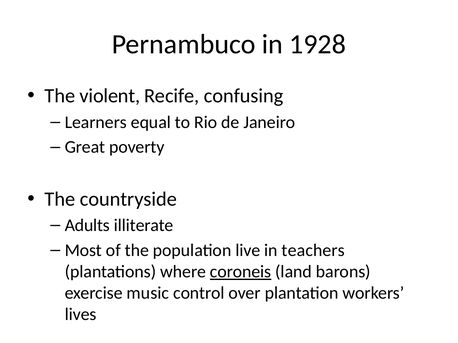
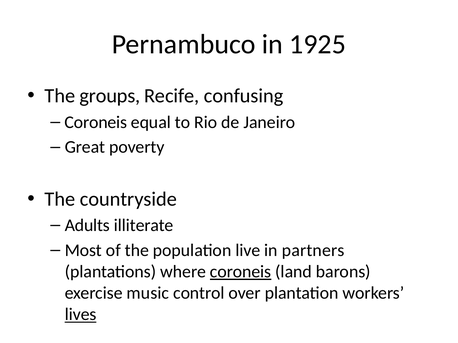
1928: 1928 -> 1925 (318, 44)
violent: violent -> groups (110, 96)
Learners: Learners -> Coroneis (96, 122)
teachers: teachers -> partners (313, 251)
lives underline: none -> present (81, 315)
